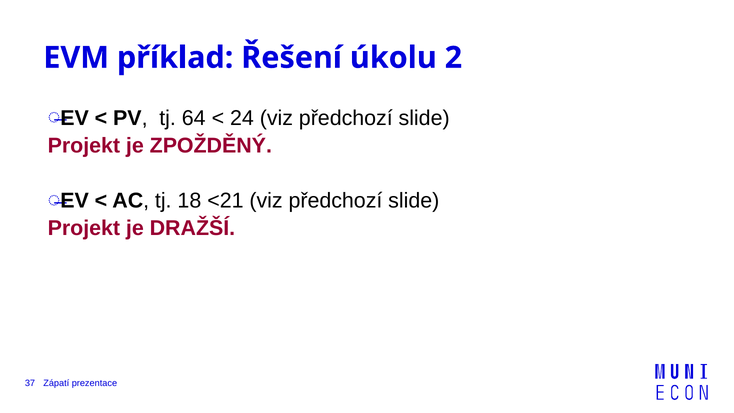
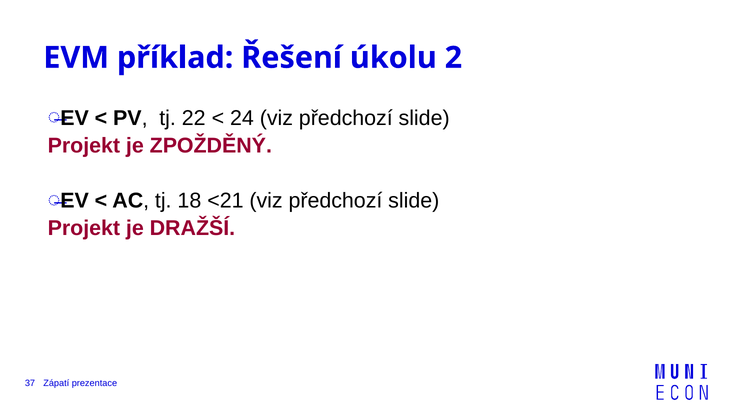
64: 64 -> 22 (194, 118)
